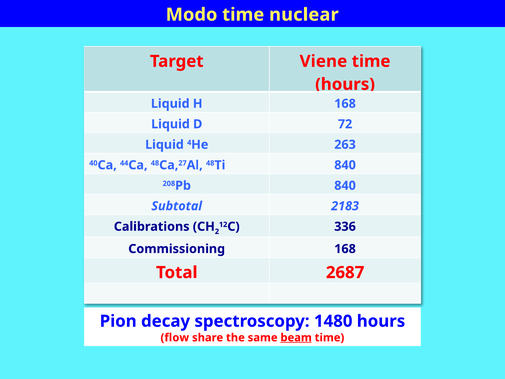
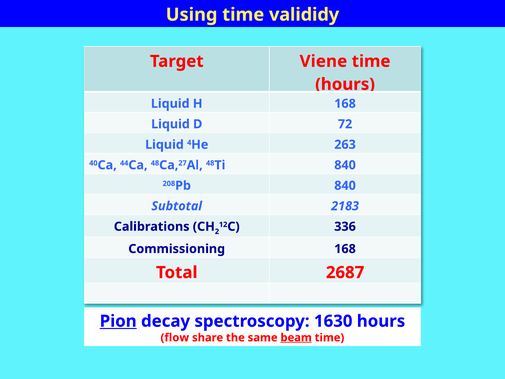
Modo: Modo -> Using (192, 15)
nuclear: nuclear -> valididy (304, 15)
Pion underline: none -> present (118, 321)
1480: 1480 -> 1630 (333, 321)
